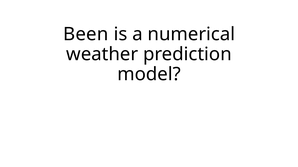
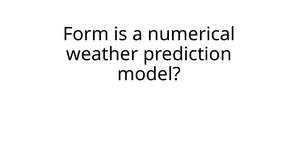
Been: Been -> Form (86, 34)
